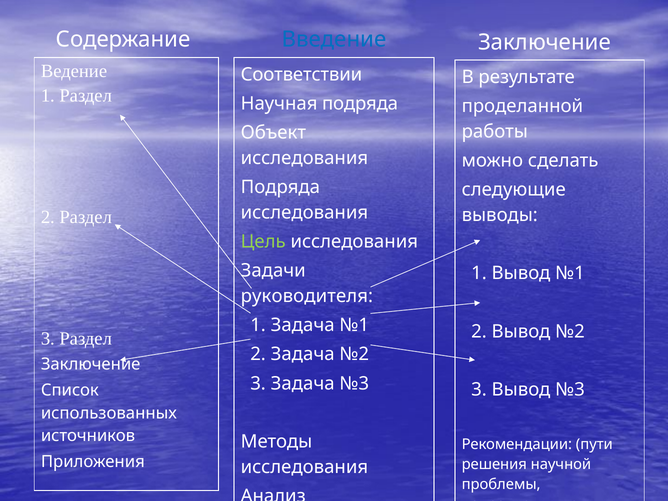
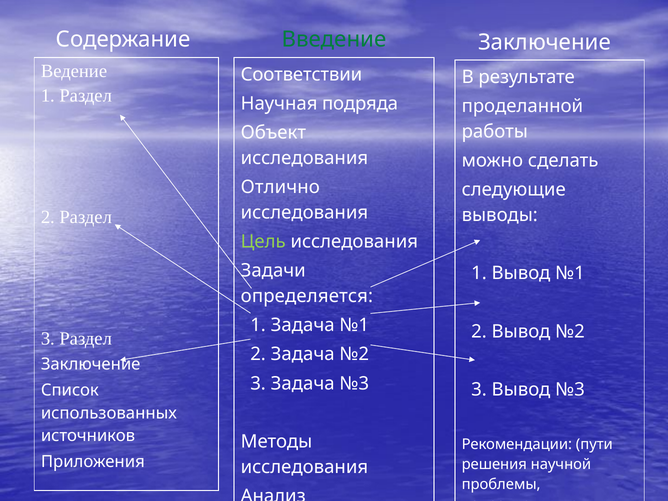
Введение colour: blue -> green (334, 40)
Подряда: Подряда -> Отлично (280, 187)
руководителя: руководителя -> определяется (307, 296)
